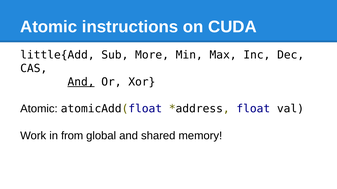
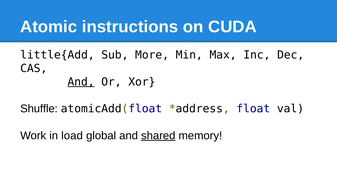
Atomic: Atomic -> Shuffle (39, 109)
from: from -> load (72, 136)
shared underline: none -> present (158, 136)
